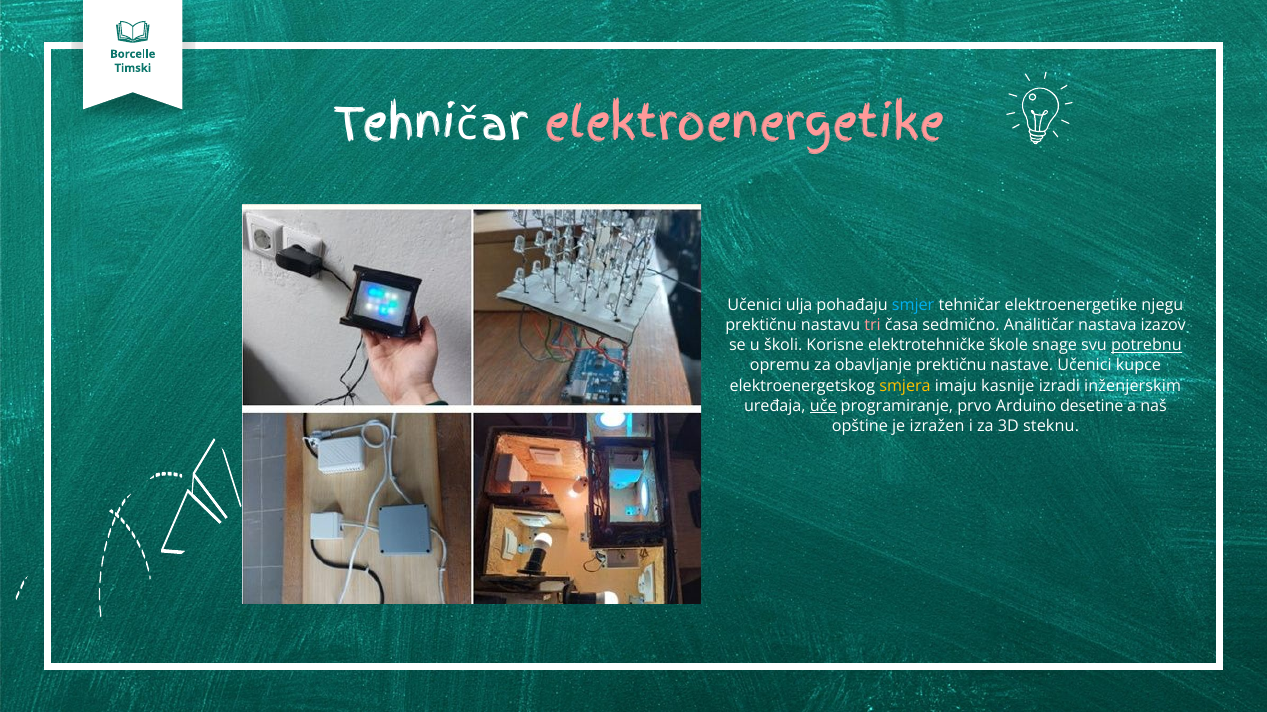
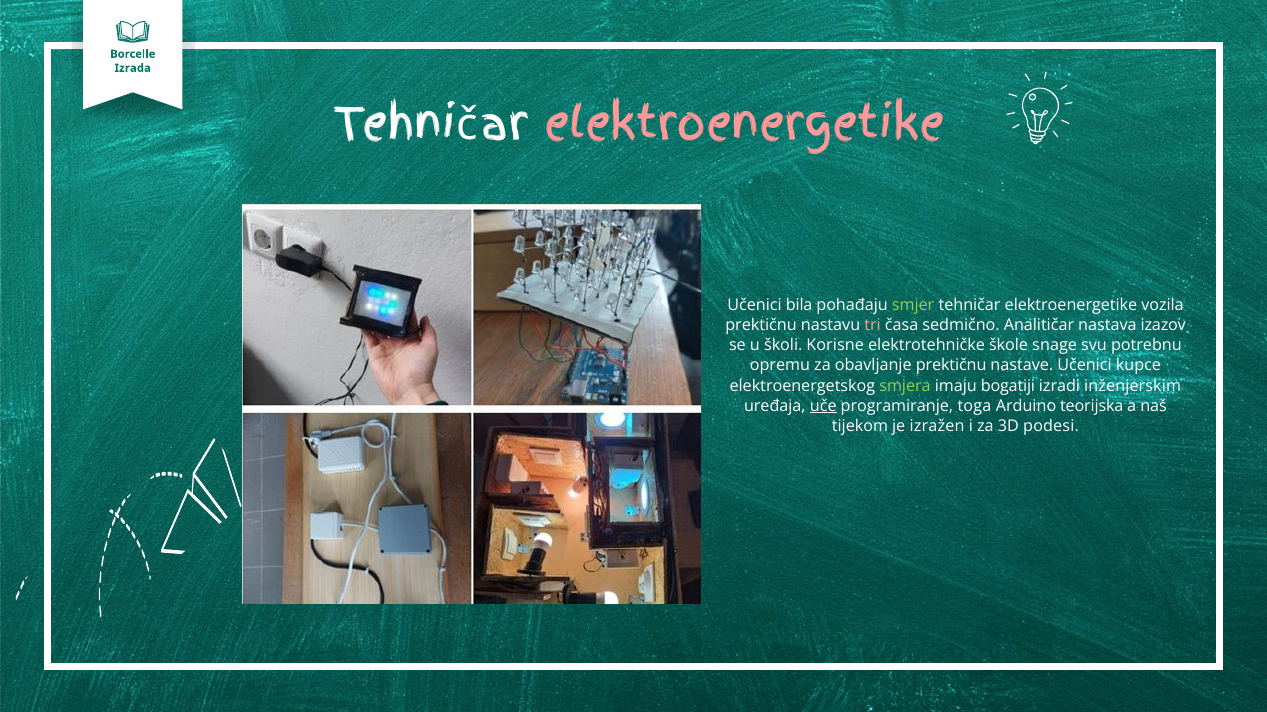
Timski: Timski -> Izrada (133, 68)
ulja: ulja -> bila (799, 305)
smjer colour: light blue -> light green (913, 305)
njegu: njegu -> vozila (1162, 305)
potrebnu underline: present -> none (1146, 346)
smjera colour: yellow -> light green (905, 386)
kasnije: kasnije -> bogatiji (1008, 386)
prvo: prvo -> toga (974, 406)
desetine: desetine -> teorijska (1092, 406)
opštine: opštine -> tijekom (860, 427)
steknu: steknu -> podesi (1051, 427)
